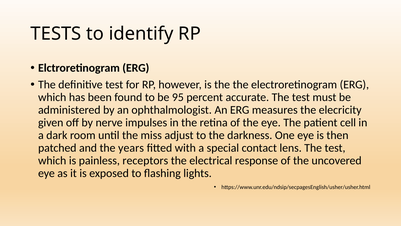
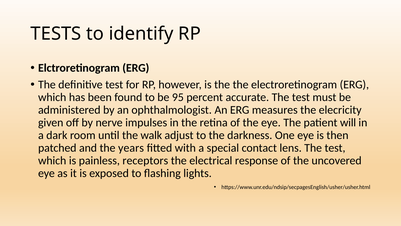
cell: cell -> will (348, 123)
miss: miss -> walk (151, 135)
